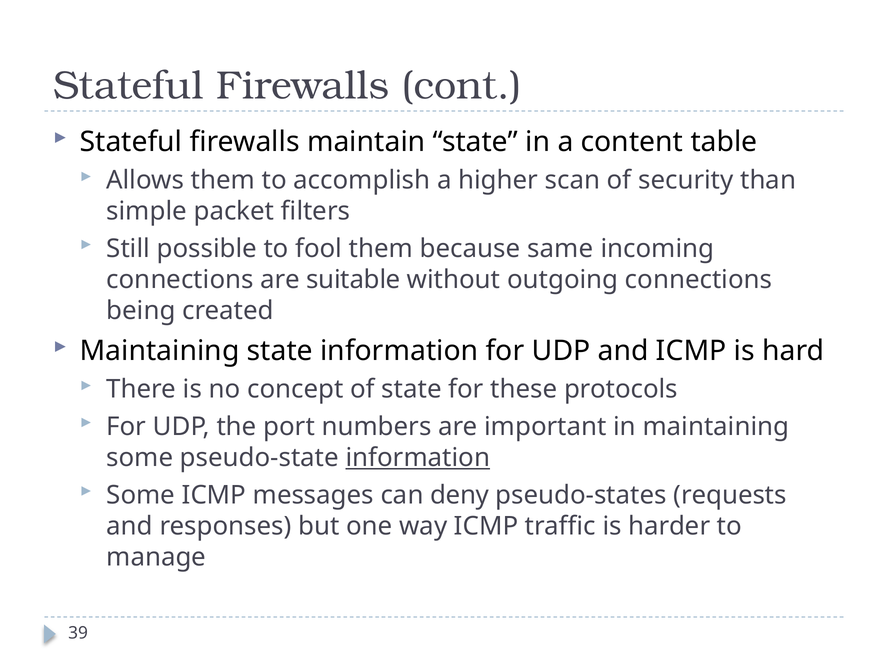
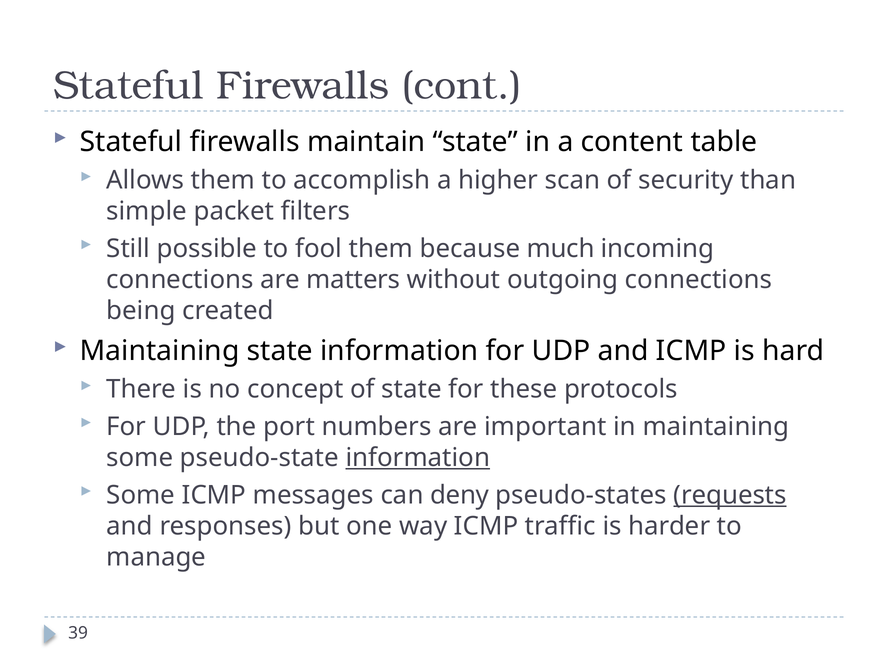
same: same -> much (561, 249)
suitable: suitable -> matters (353, 280)
requests underline: none -> present (730, 495)
